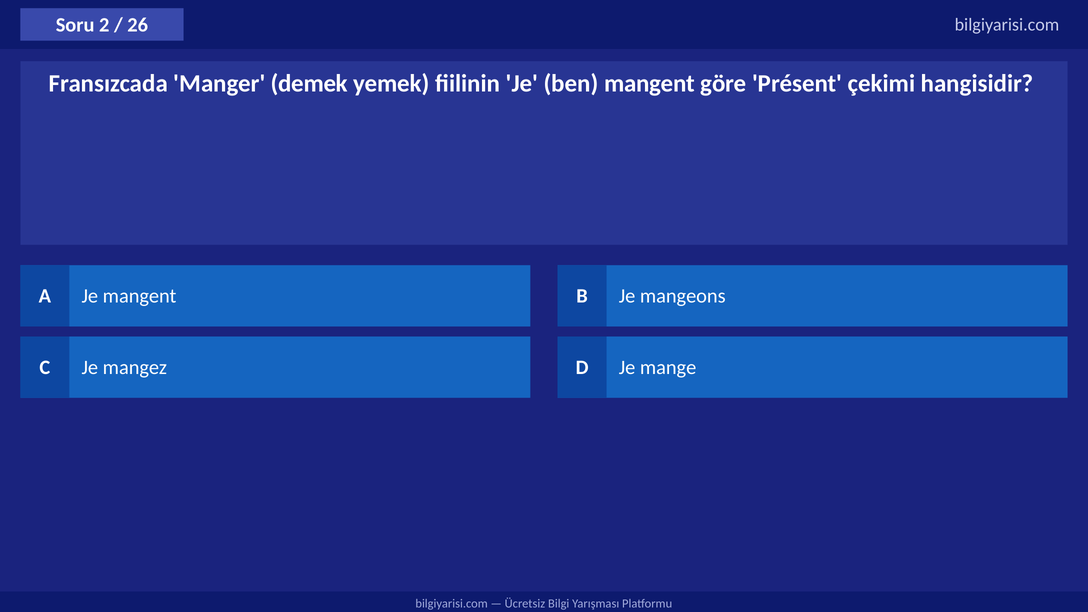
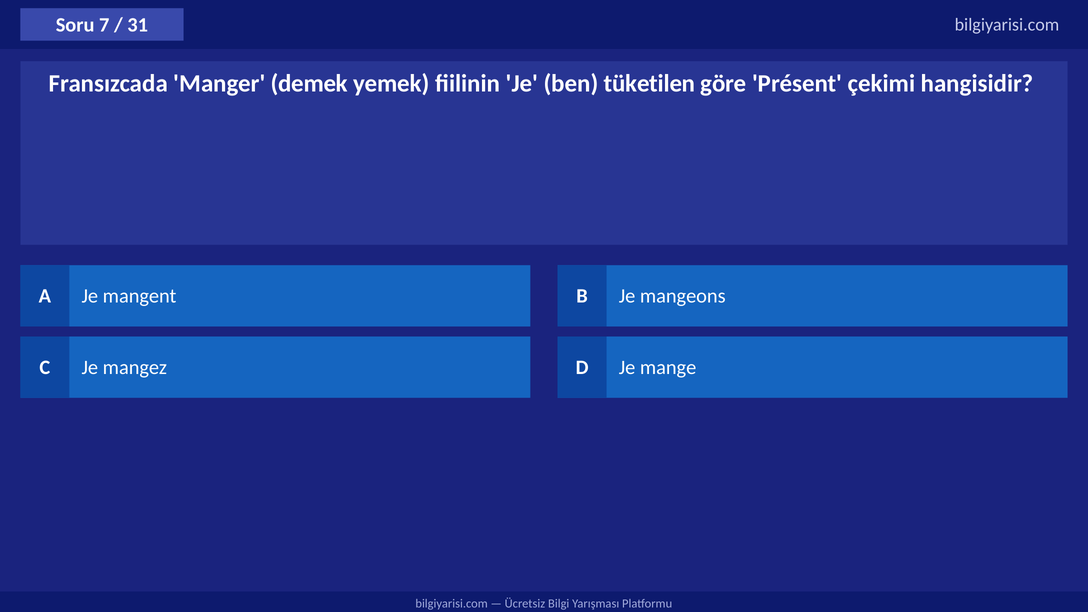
2: 2 -> 7 (104, 25)
26: 26 -> 31 (138, 25)
ben mangent: mangent -> tüketilen (650, 84)
